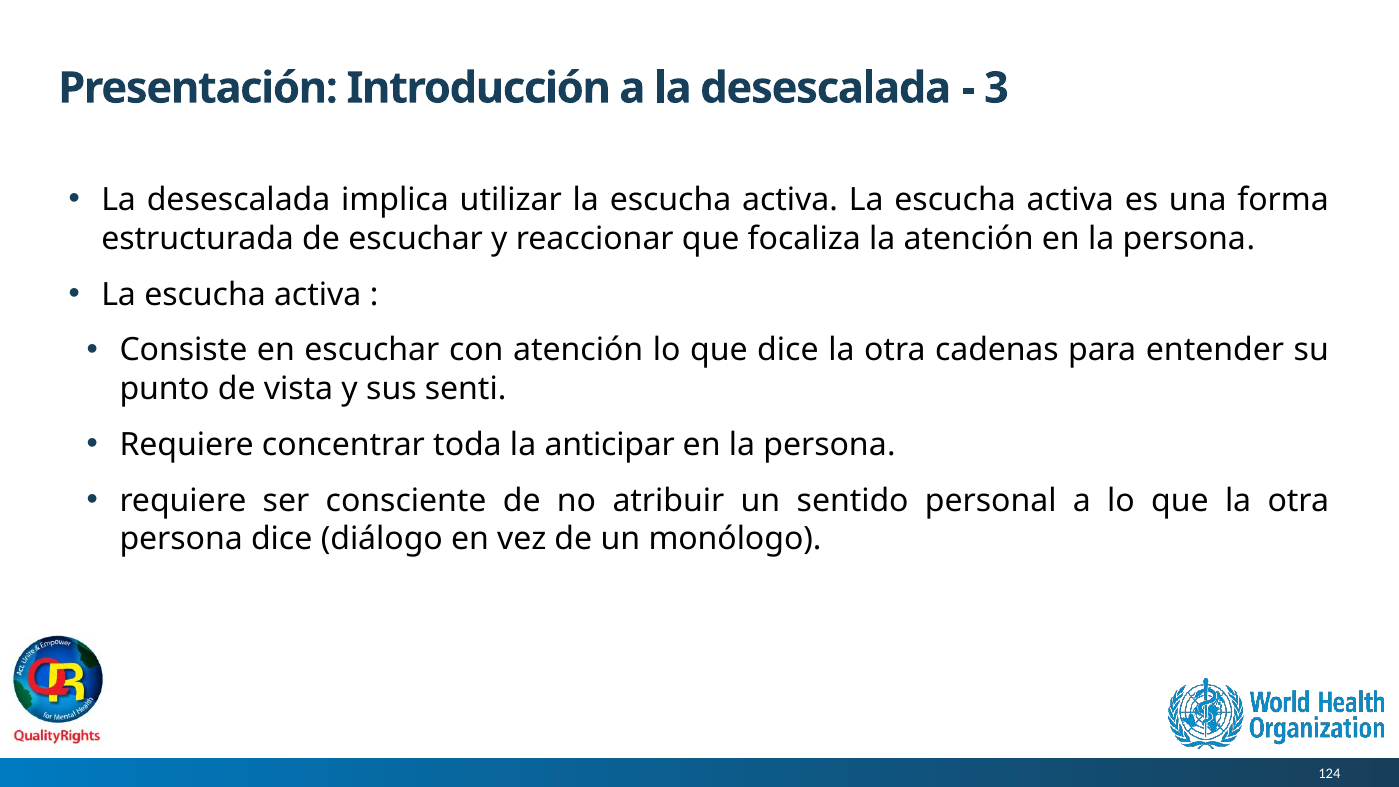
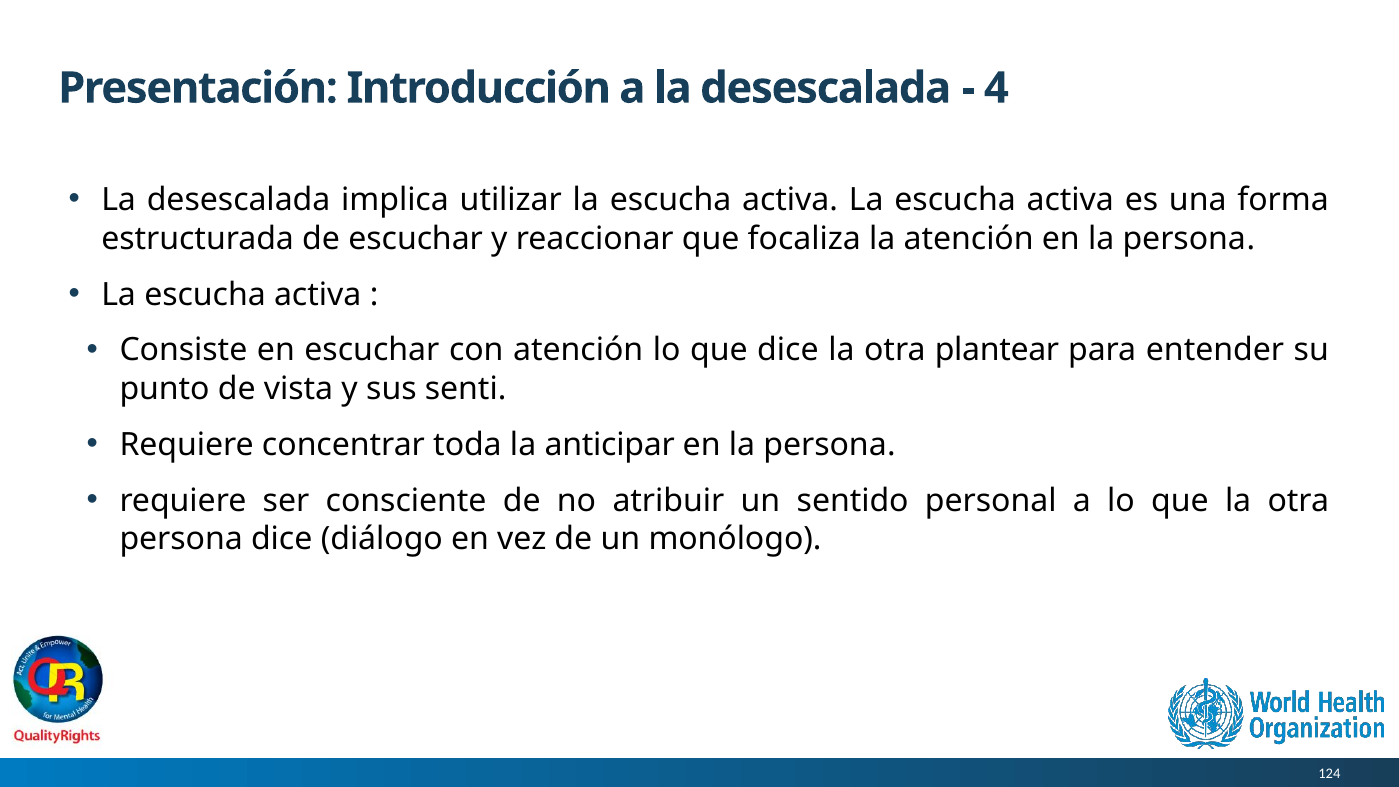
3: 3 -> 4 (996, 88)
cadenas: cadenas -> plantear (997, 350)
